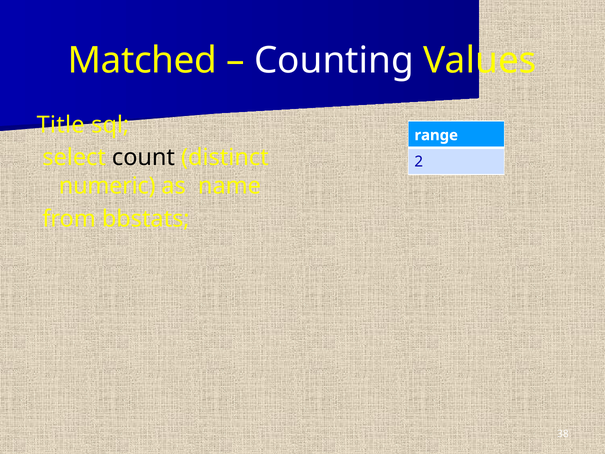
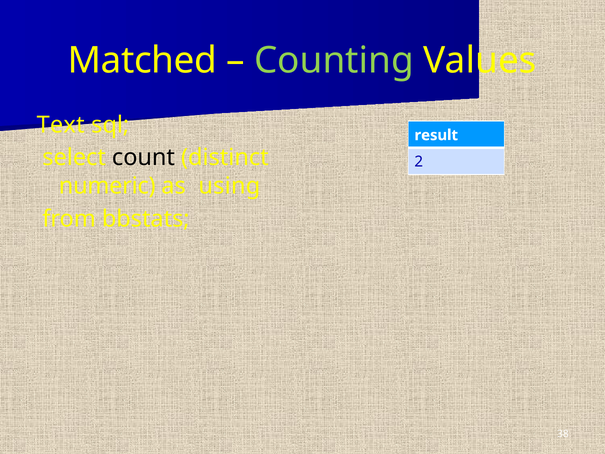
Counting colour: white -> light green (334, 61)
Title: Title -> Text (61, 125)
range: range -> result (436, 135)
name: name -> using (229, 186)
